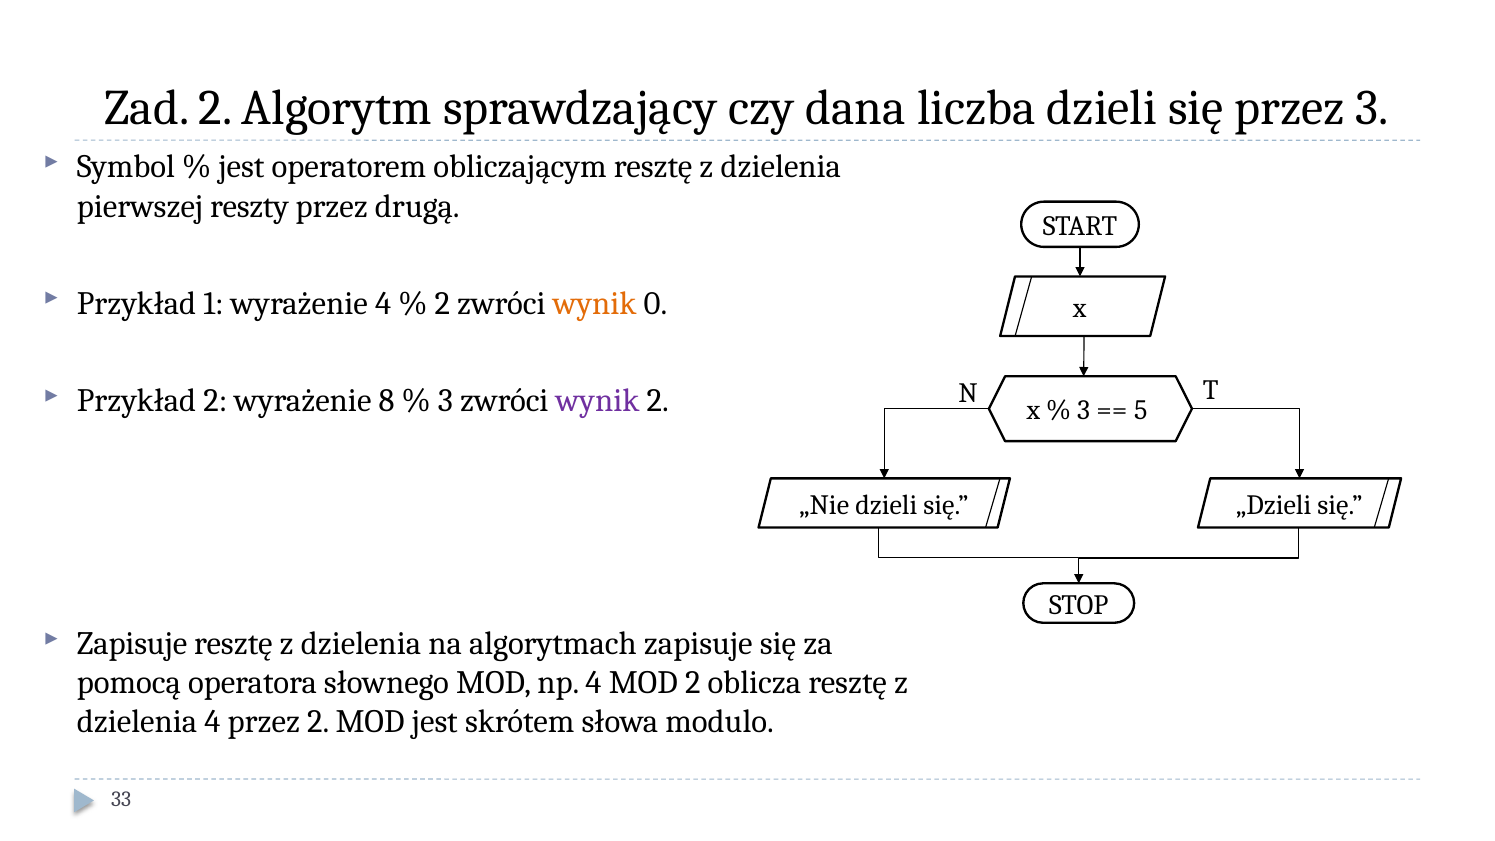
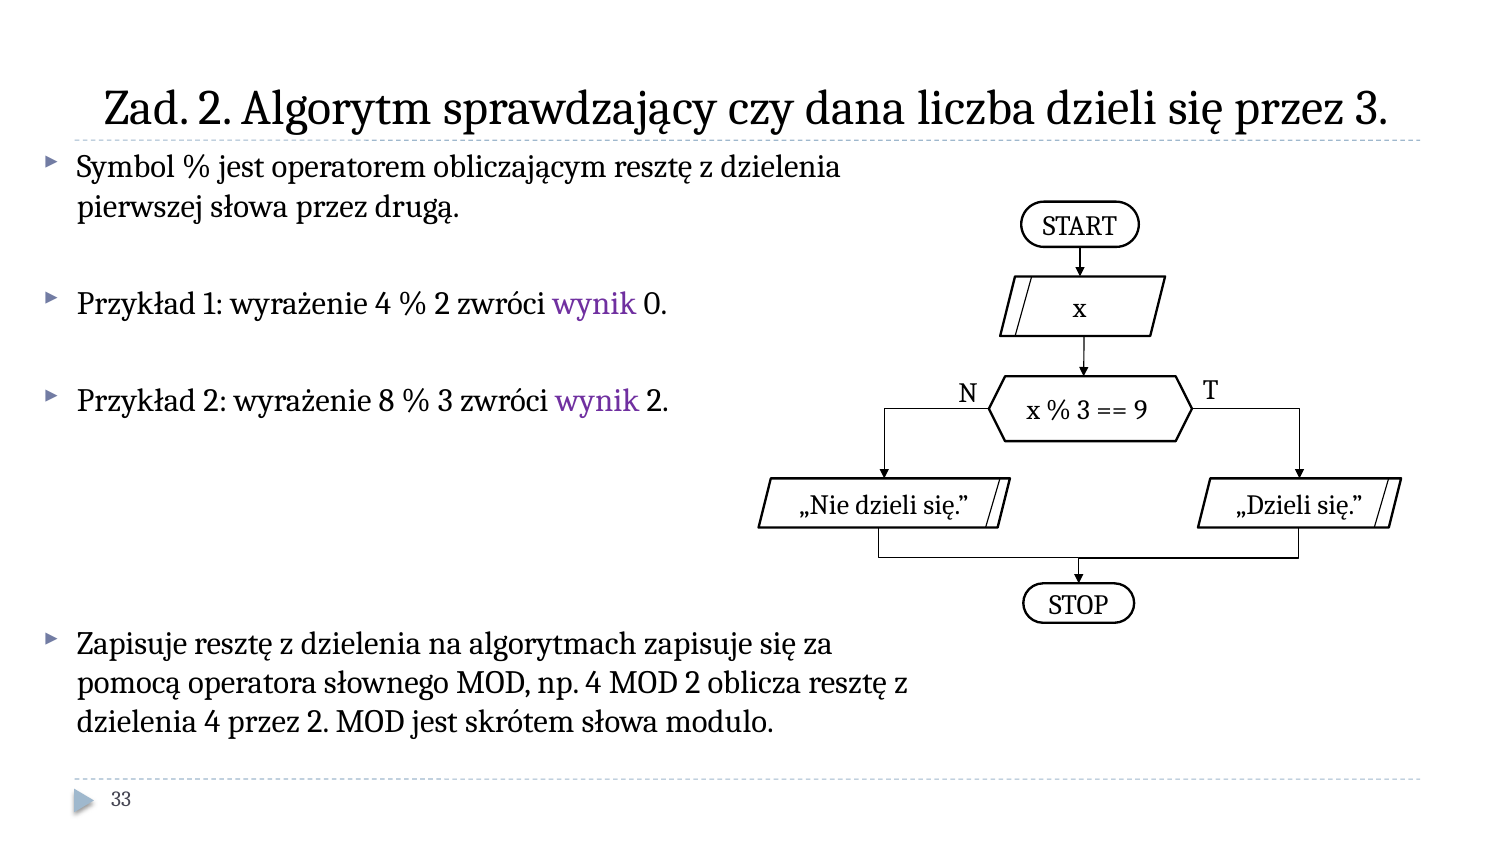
pierwszej reszty: reszty -> słowa (249, 206)
wynik colour: orange -> purple (595, 303)
5: 5 -> 9 (1141, 411)
